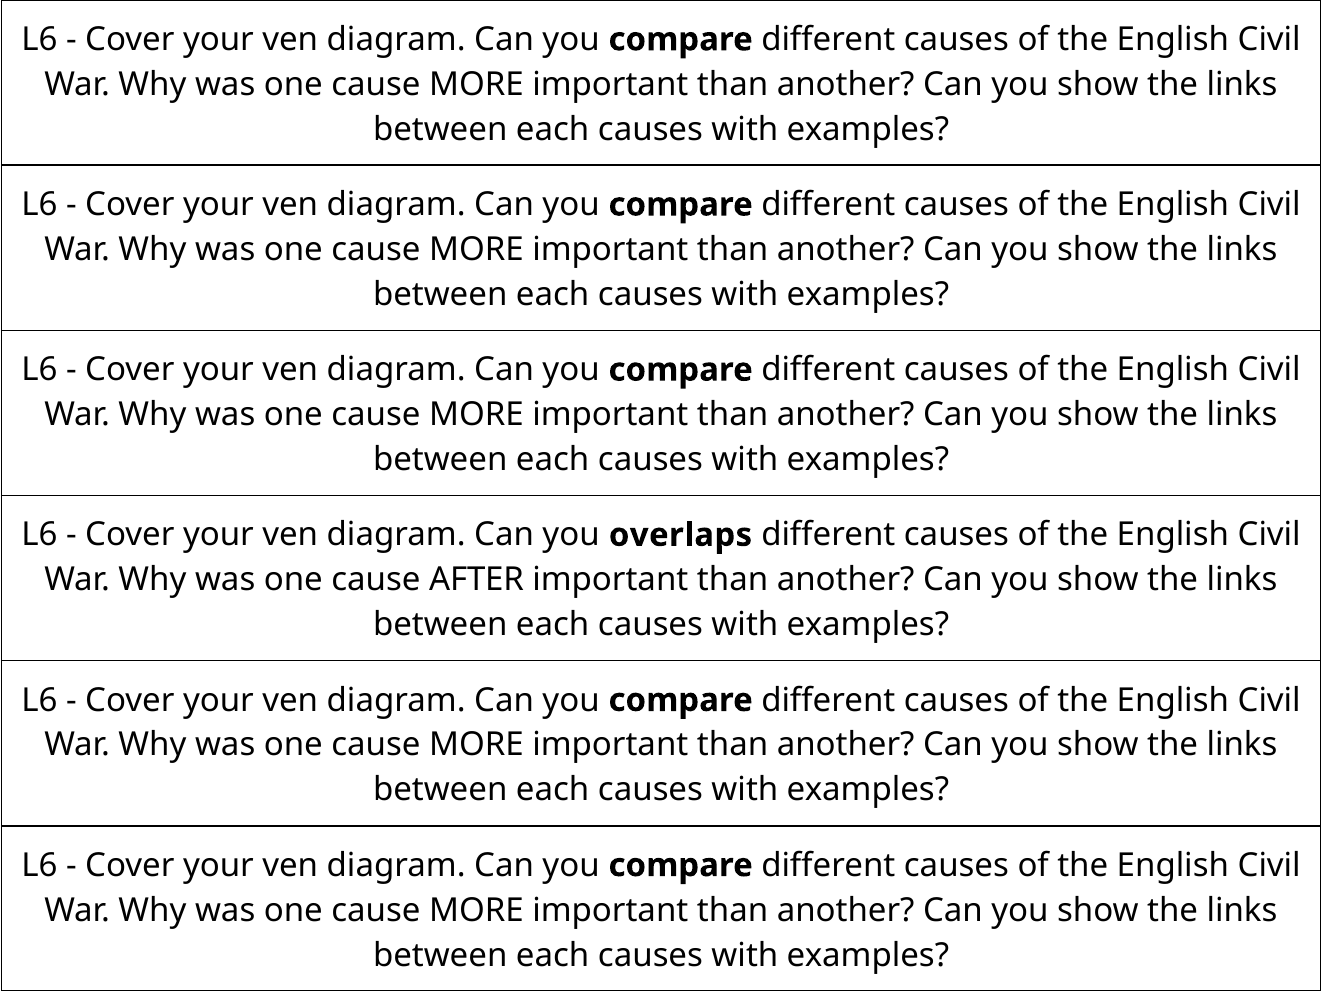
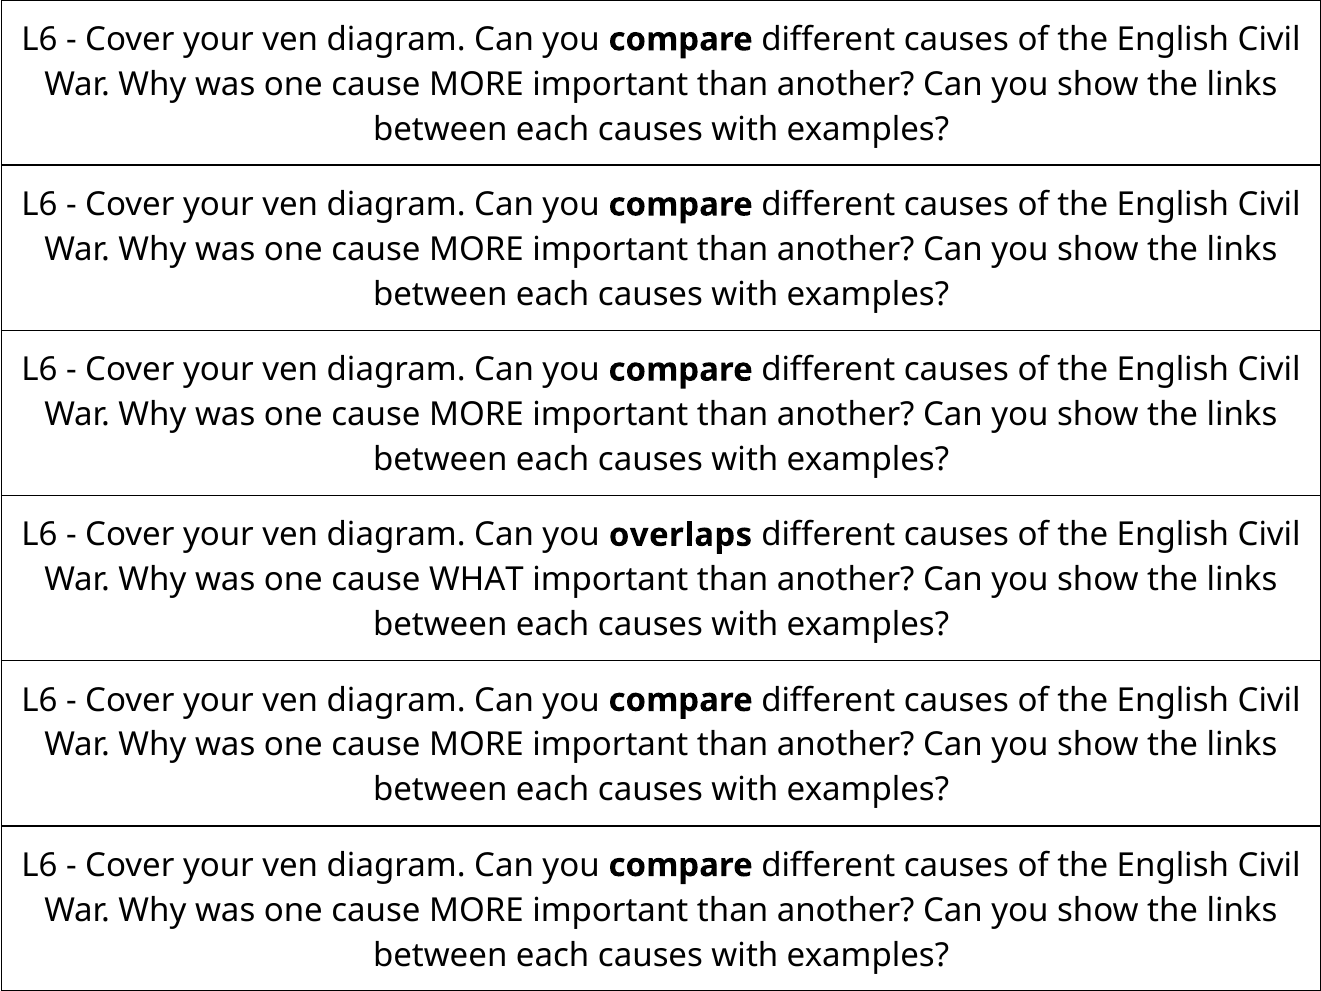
AFTER: AFTER -> WHAT (476, 580)
